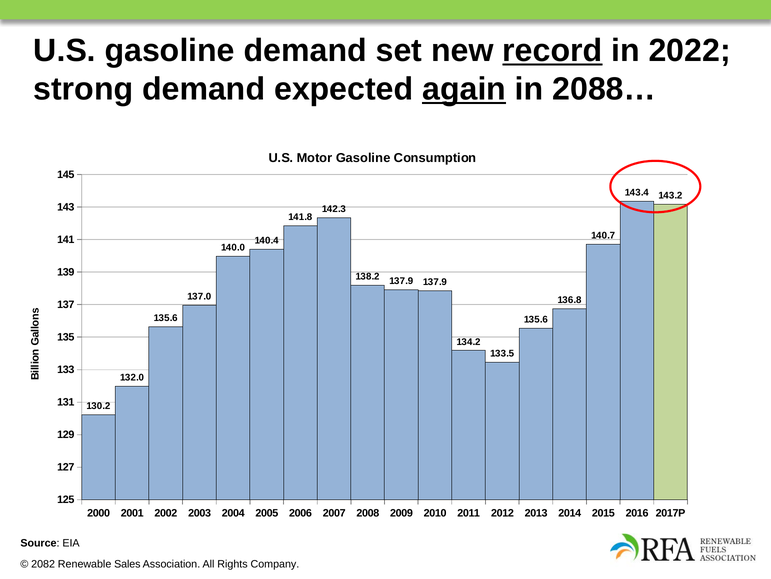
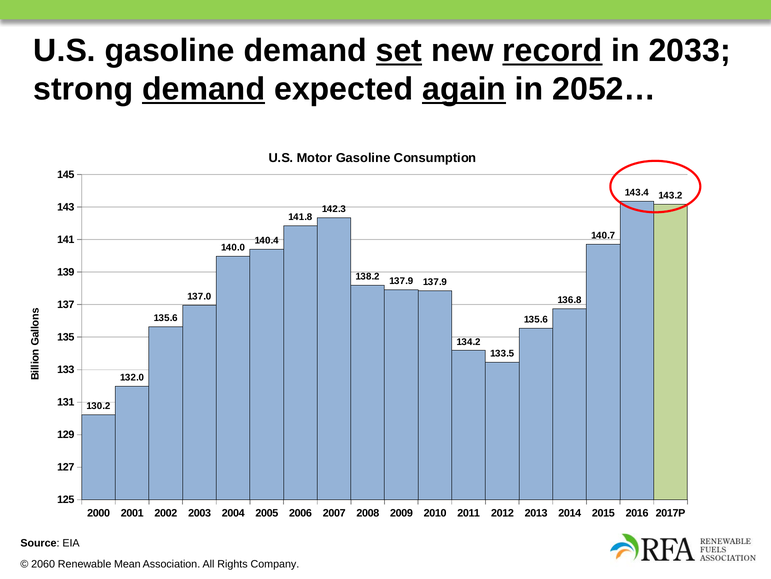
set underline: none -> present (399, 50)
2022: 2022 -> 2033 (690, 50)
demand underline: none -> present (204, 89)
2088…: 2088… -> 2052… (604, 89)
2082: 2082 -> 2060 (43, 563)
Sales: Sales -> Mean (127, 563)
